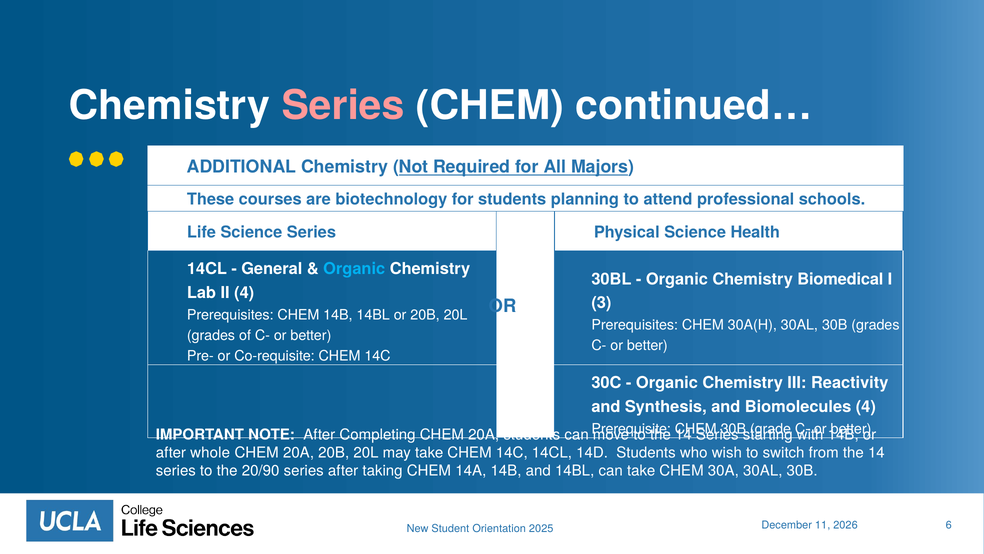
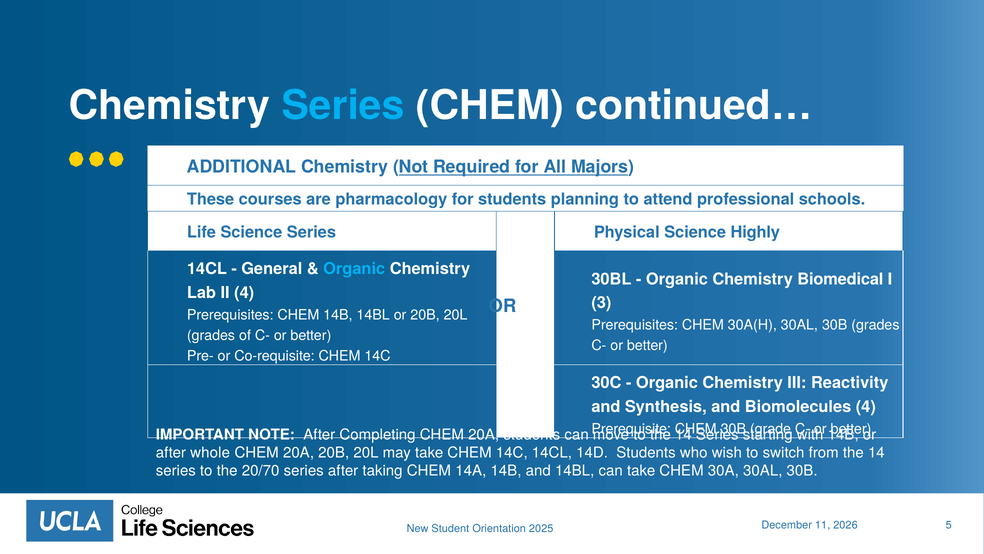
Series colour: pink -> light blue (343, 106)
biotechnology: biotechnology -> pharmacology (391, 200)
Health: Health -> Highly (755, 232)
20/90: 20/90 -> 20/70 (261, 471)
6: 6 -> 5 (949, 525)
